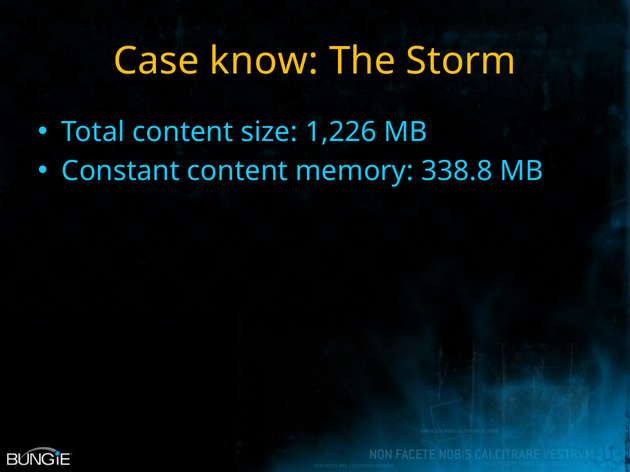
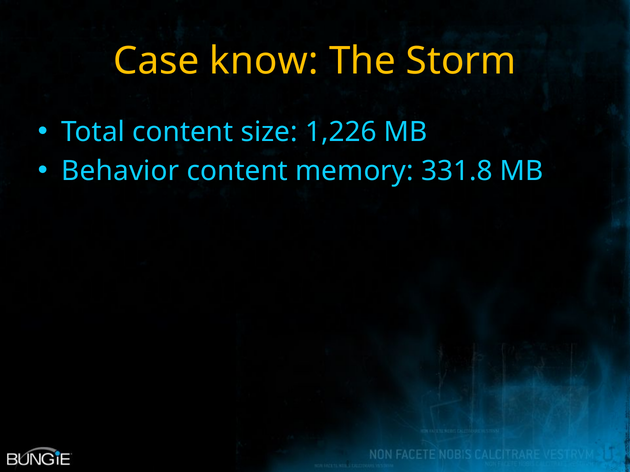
Constant: Constant -> Behavior (120, 171)
338.8: 338.8 -> 331.8 (457, 171)
